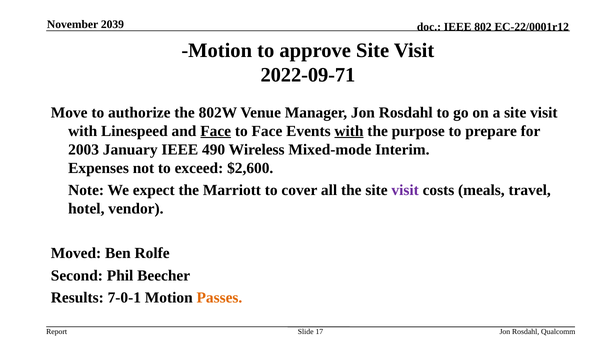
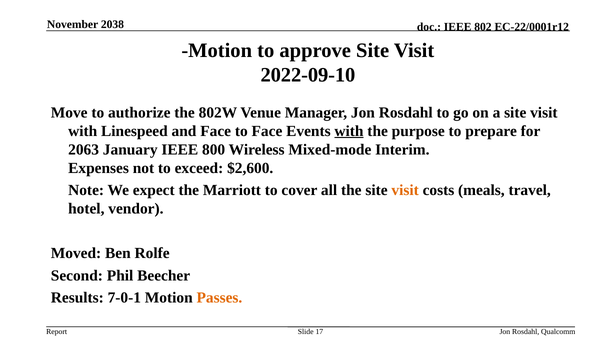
2039: 2039 -> 2038 (112, 24)
2022-09-71: 2022-09-71 -> 2022-09-10 (308, 75)
Face underline: present -> none (216, 131)
2003: 2003 -> 2063 (84, 150)
490: 490 -> 800 (214, 150)
visit colour: purple -> orange (405, 191)
